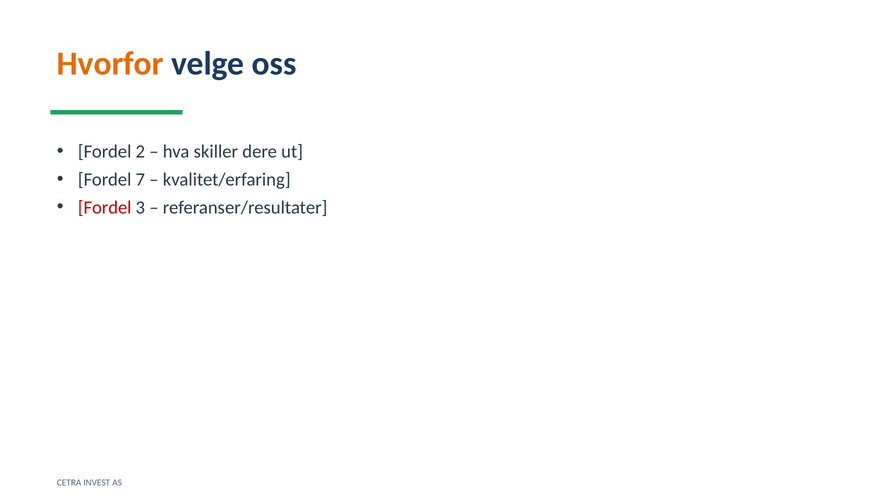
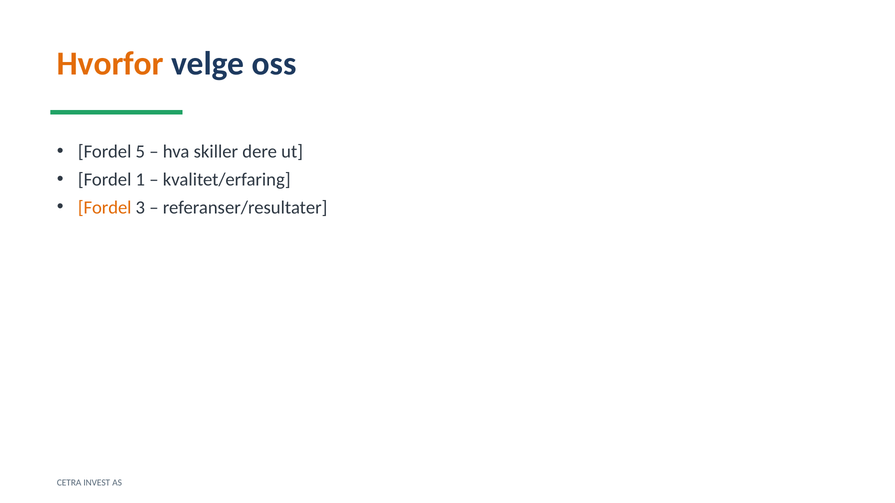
2: 2 -> 5 (140, 152)
7: 7 -> 1 (140, 180)
Fordel colour: red -> orange (105, 208)
